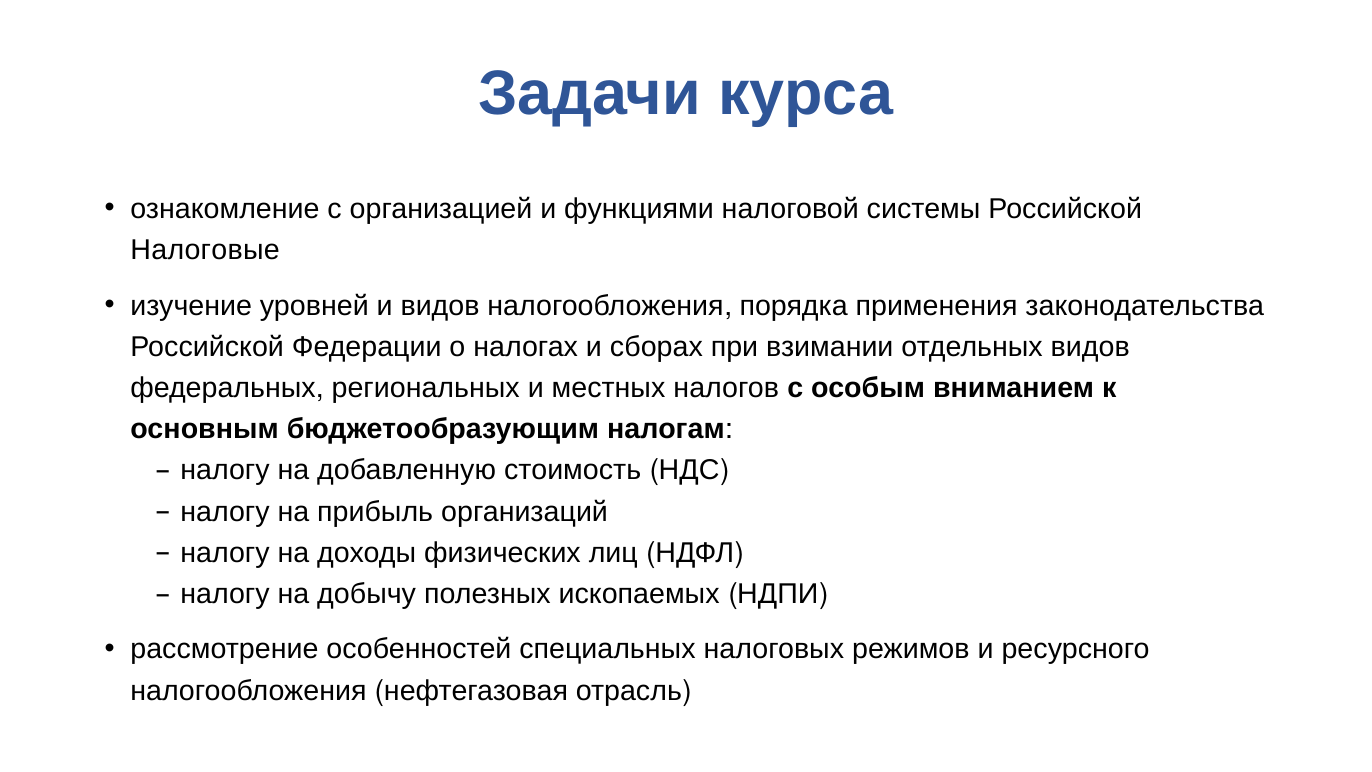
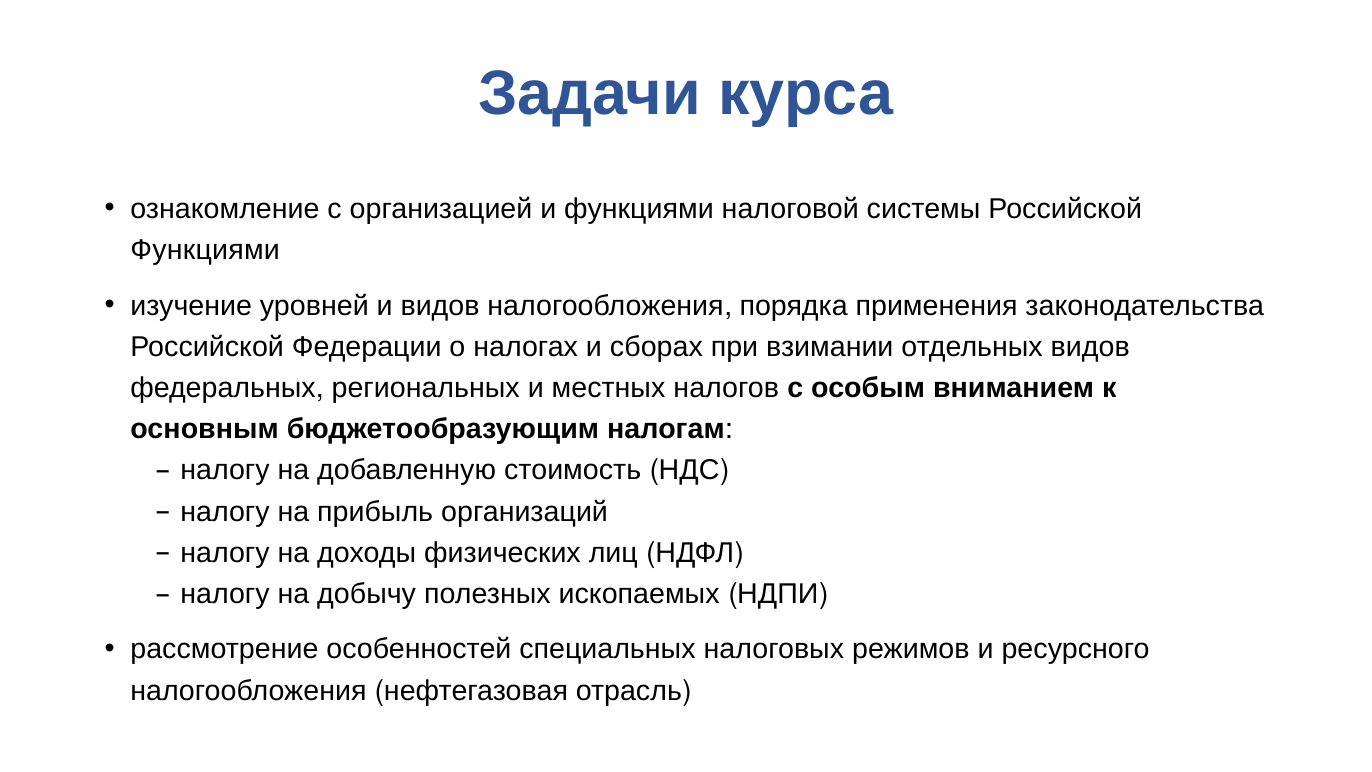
Налоговые: Налоговые -> Функциями (205, 250)
